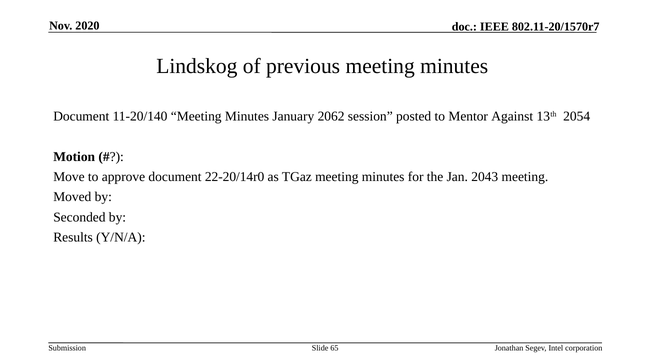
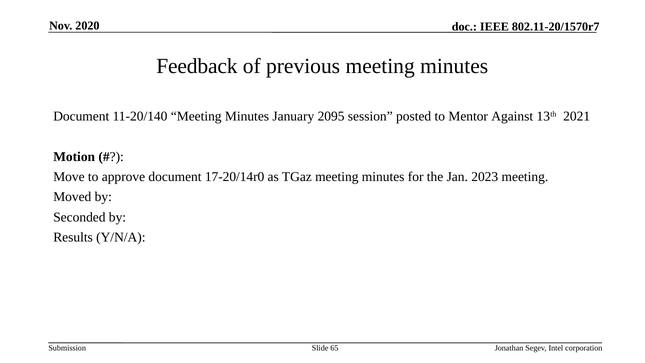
Lindskog: Lindskog -> Feedback (197, 66)
2062: 2062 -> 2095 (331, 116)
2054: 2054 -> 2021 (577, 116)
22-20/14r0: 22-20/14r0 -> 17-20/14r0 (235, 177)
2043: 2043 -> 2023 (485, 177)
